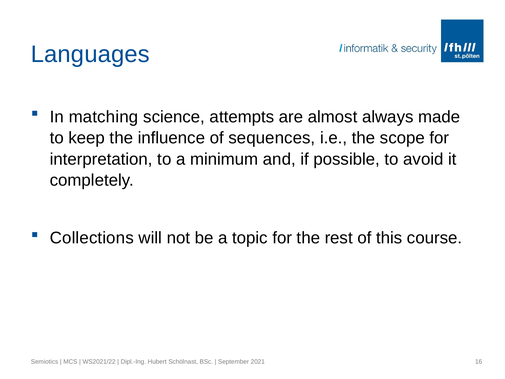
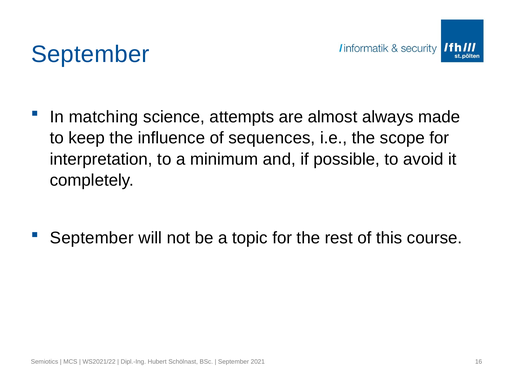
Languages: Languages -> September (90, 54)
Collections: Collections -> September (92, 238)
